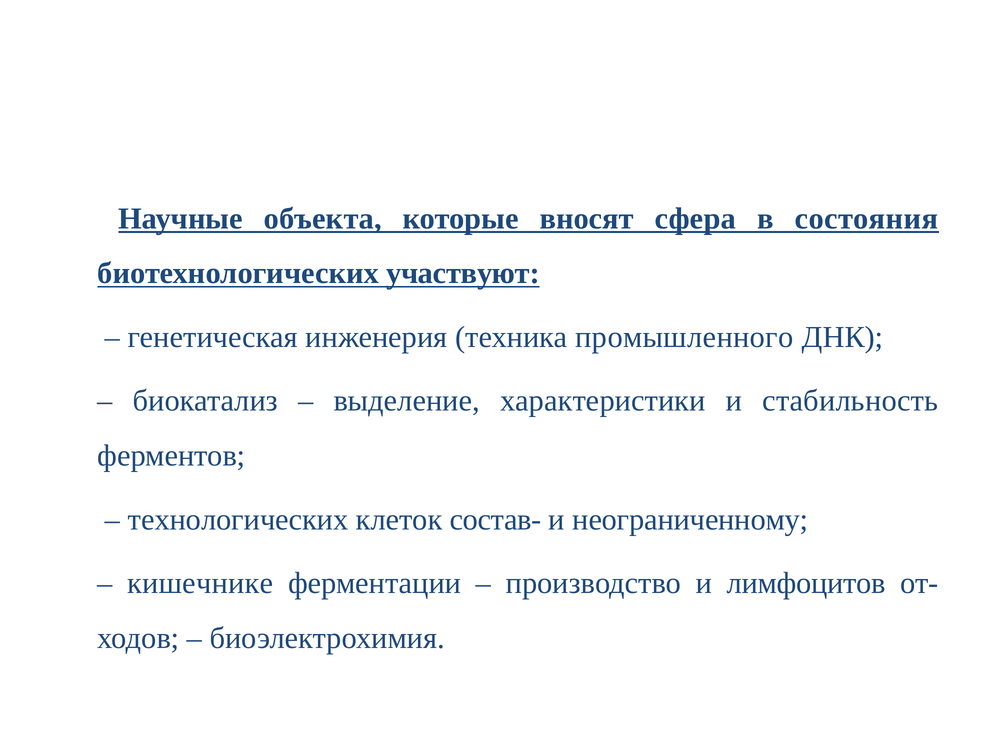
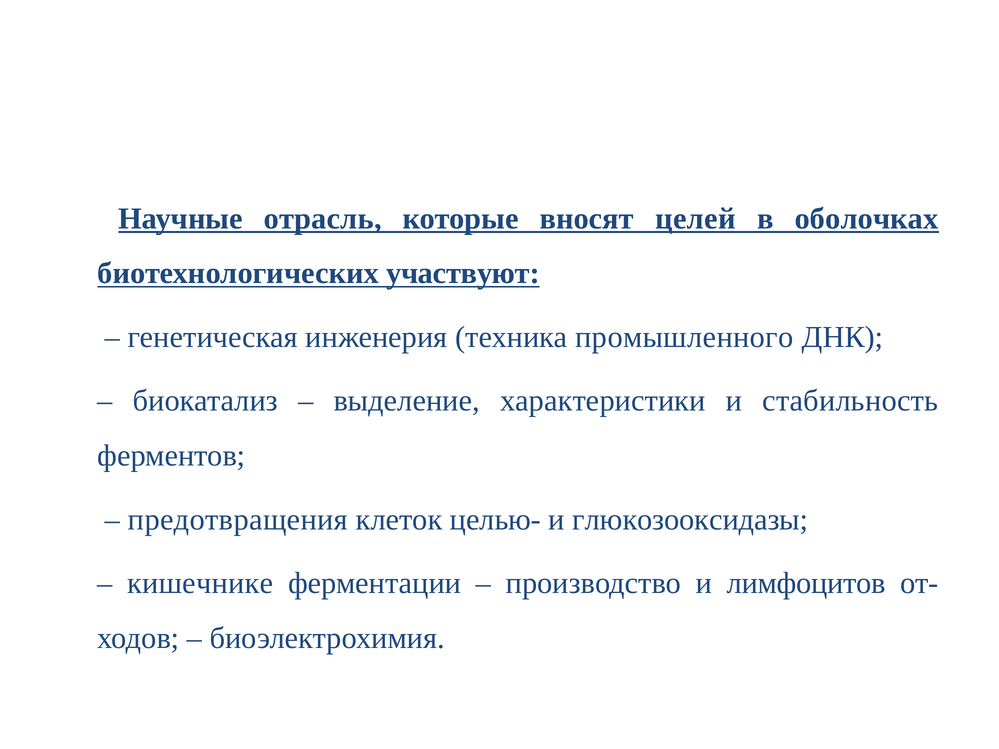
объекта: объекта -> отрасль (323, 219)
сфера: сфера -> целей (695, 219)
состояния: состояния -> оболочках (867, 219)
технологических: технологических -> предотвращения (238, 520)
состав-: состав- -> целью- (495, 520)
неограниченному: неограниченному -> глюкозооксидазы (690, 520)
